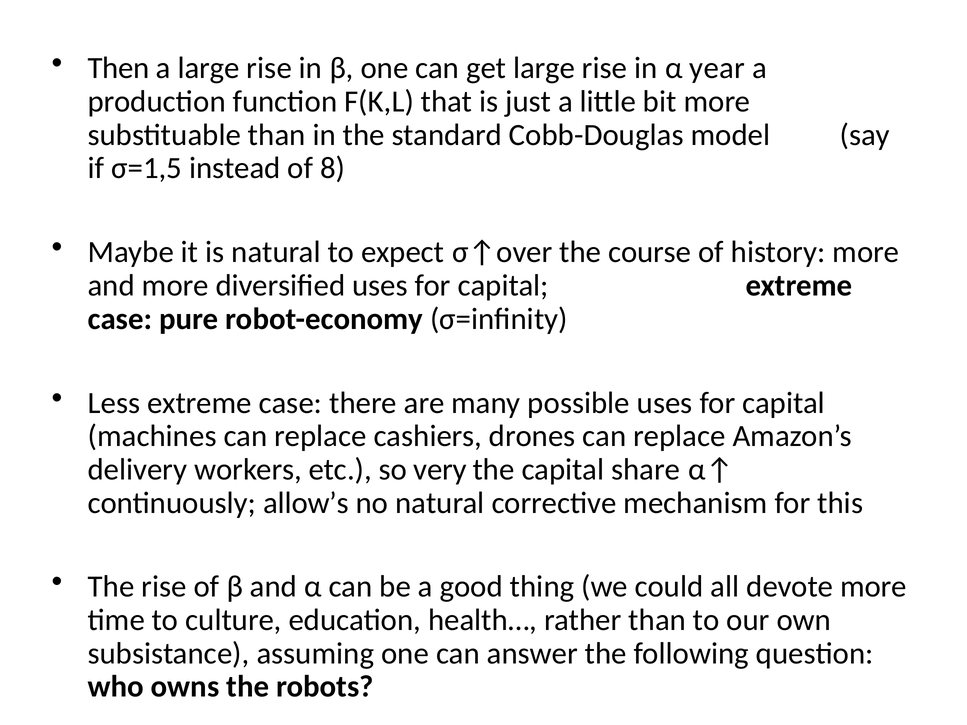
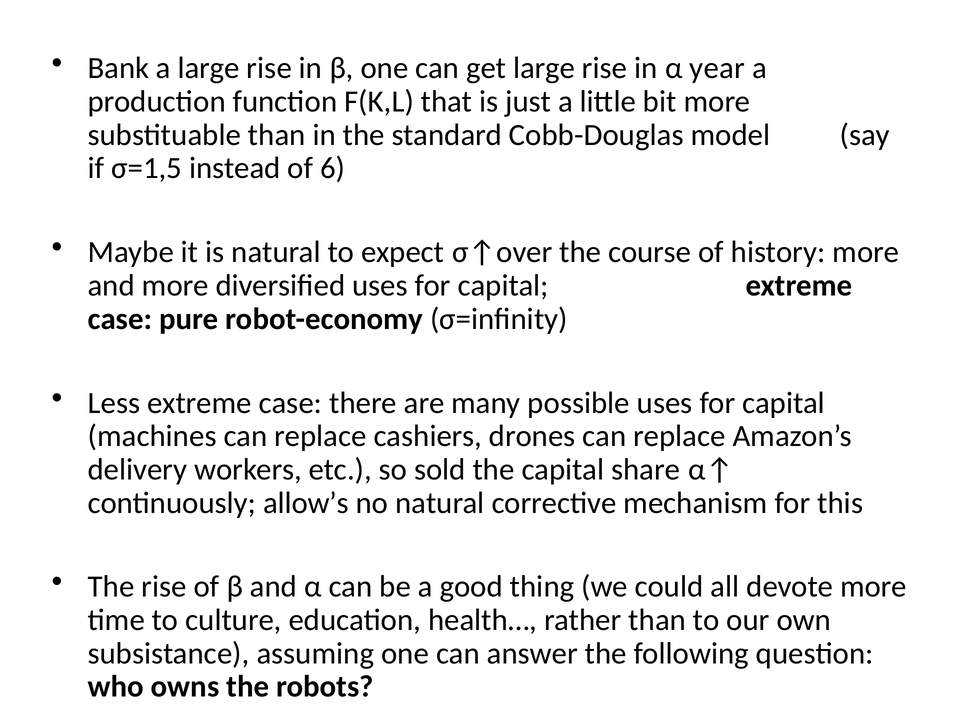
Then: Then -> Bank (118, 68)
8: 8 -> 6 (333, 168)
very: very -> sold (440, 470)
